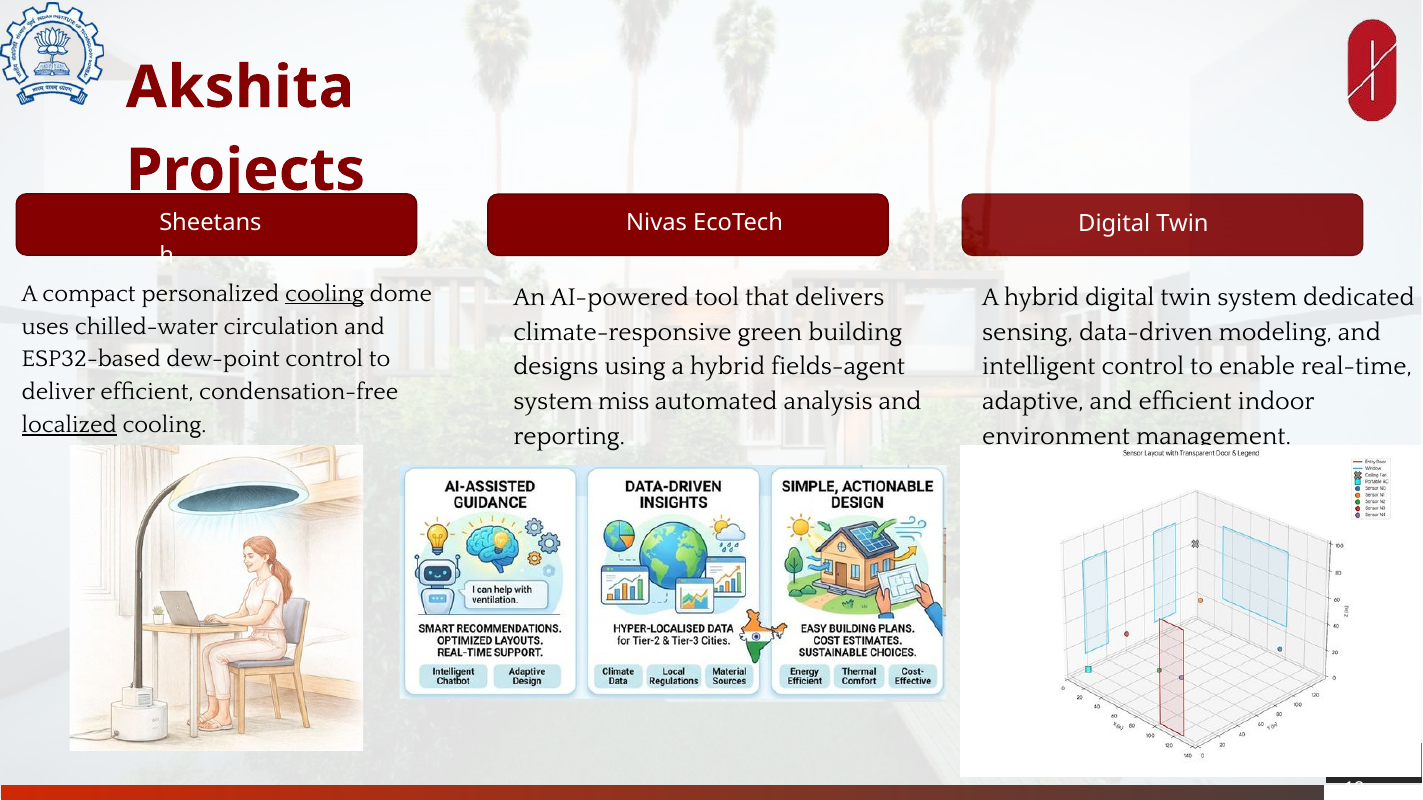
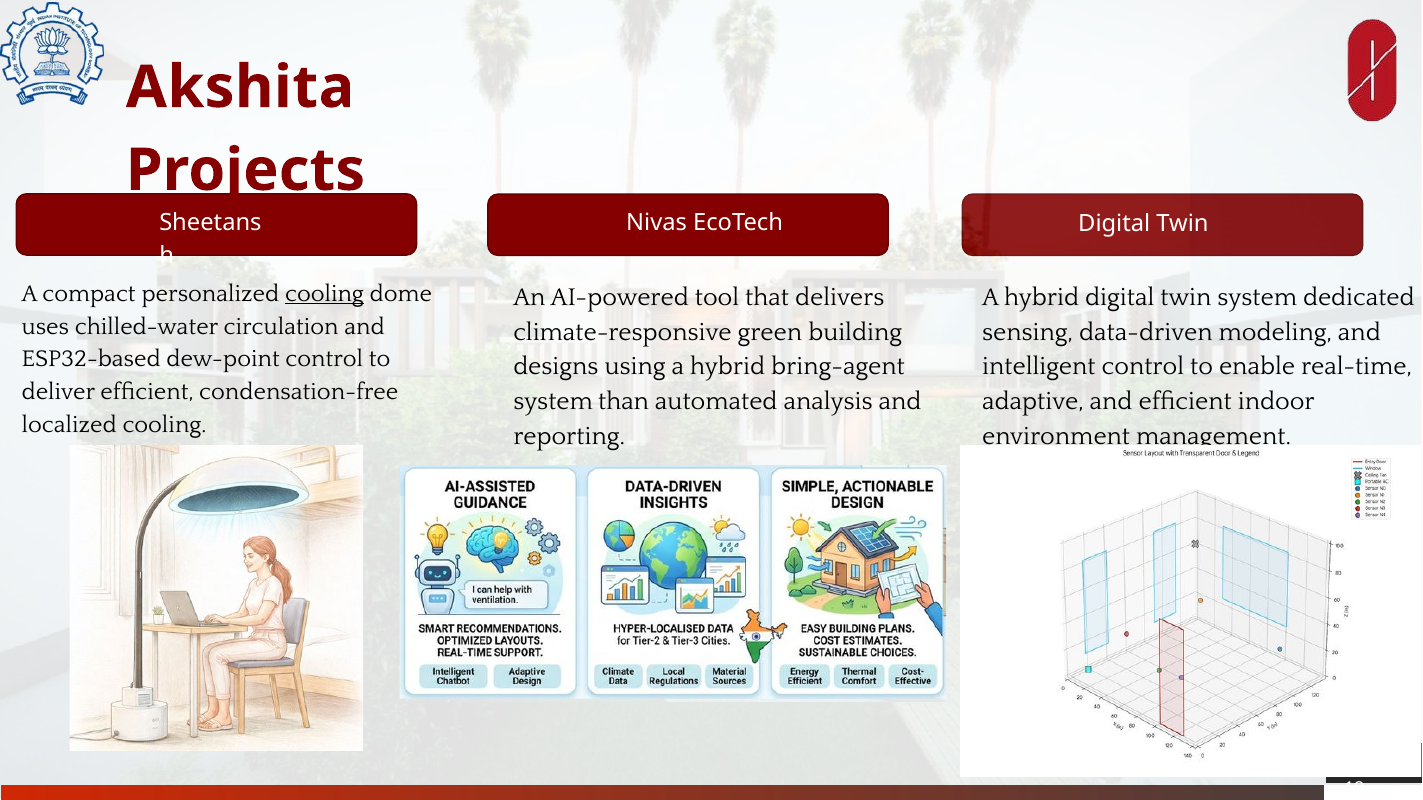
fields-agent: fields-agent -> bring-agent (838, 367)
miss: miss -> than (624, 402)
localized underline: present -> none (69, 425)
